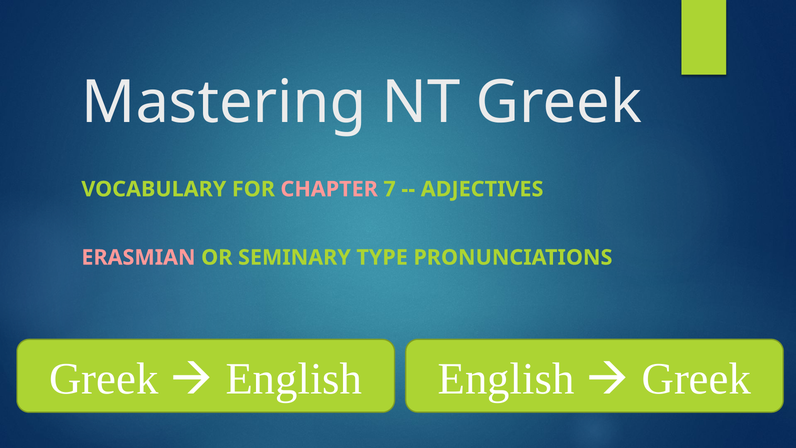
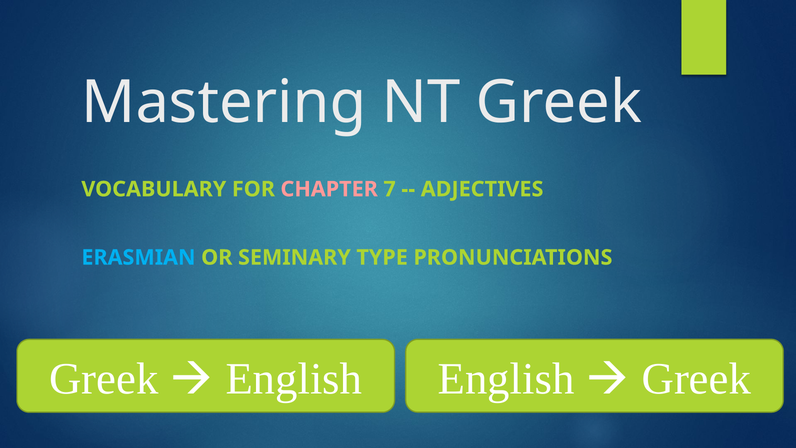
ERASMIAN colour: pink -> light blue (138, 257)
